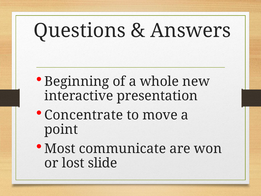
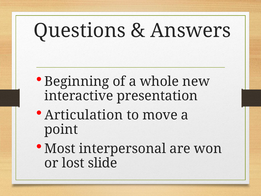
Concentrate: Concentrate -> Articulation (84, 115)
communicate: communicate -> interpersonal (122, 148)
